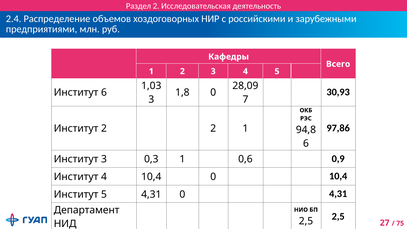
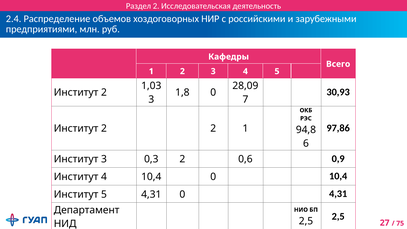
6: 6 -> 2 (104, 93)
0,3 1: 1 -> 2 (182, 159)
